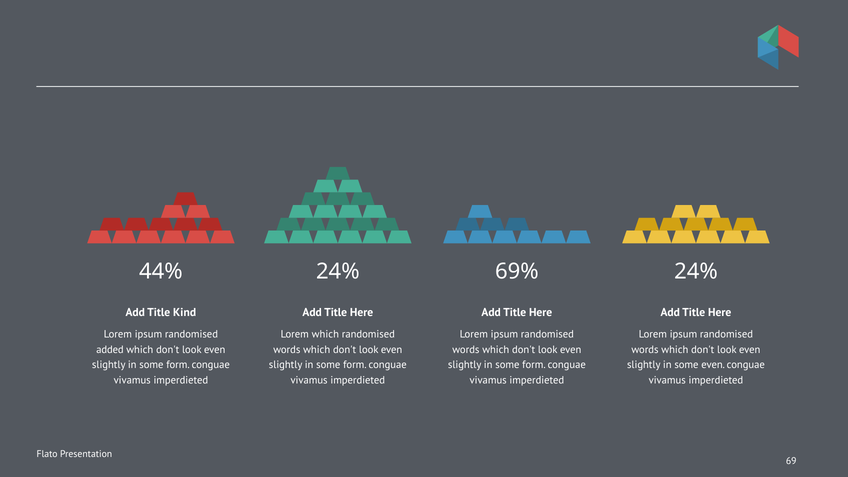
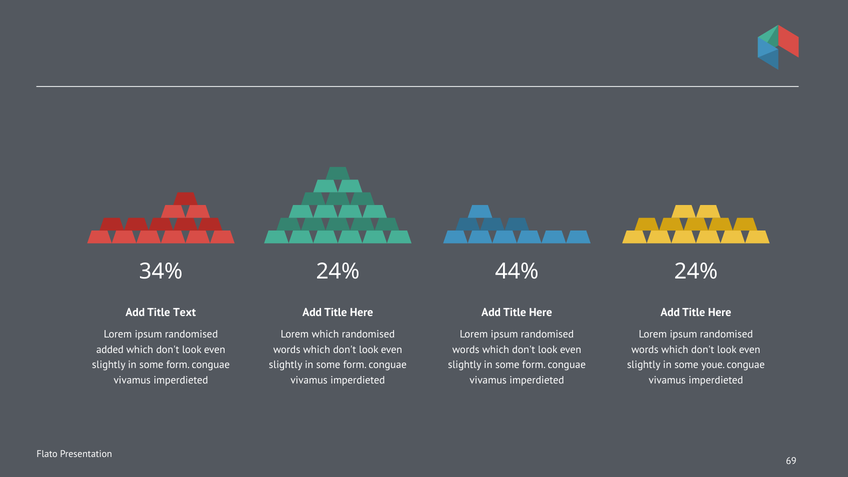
44%: 44% -> 34% (161, 271)
69%: 69% -> 44% (517, 271)
Kind: Kind -> Text (185, 313)
some even: even -> youe (713, 365)
